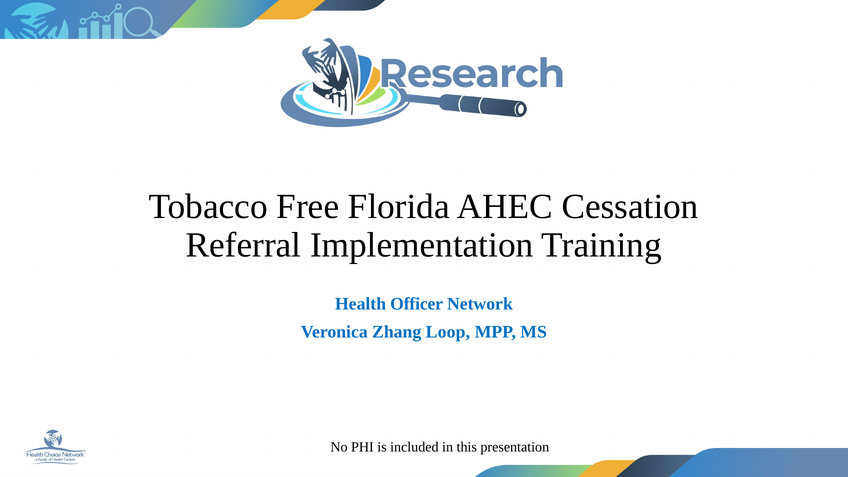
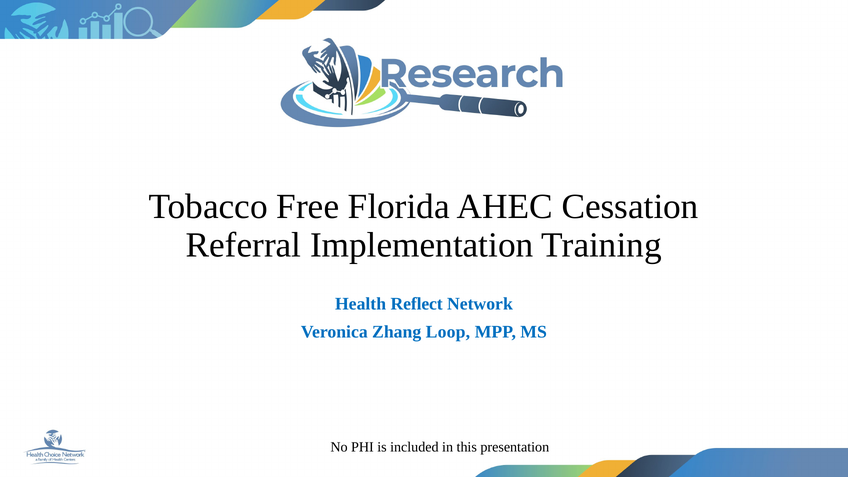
Officer: Officer -> Reflect (417, 304)
